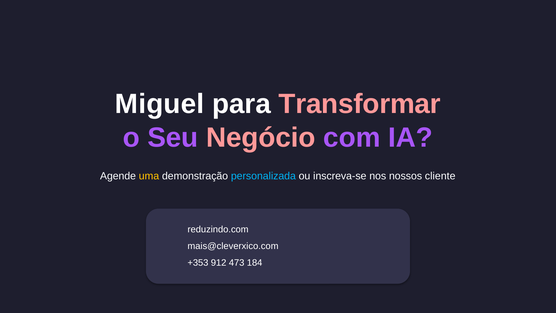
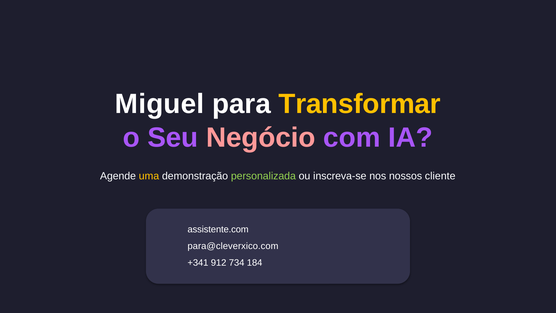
Transformar colour: pink -> yellow (360, 104)
personalizada colour: light blue -> light green (263, 176)
reduzindo.com: reduzindo.com -> assistente.com (218, 229)
mais@cleverxico.com: mais@cleverxico.com -> para@cleverxico.com (233, 246)
+353: +353 -> +341 (198, 263)
473: 473 -> 734 (237, 263)
